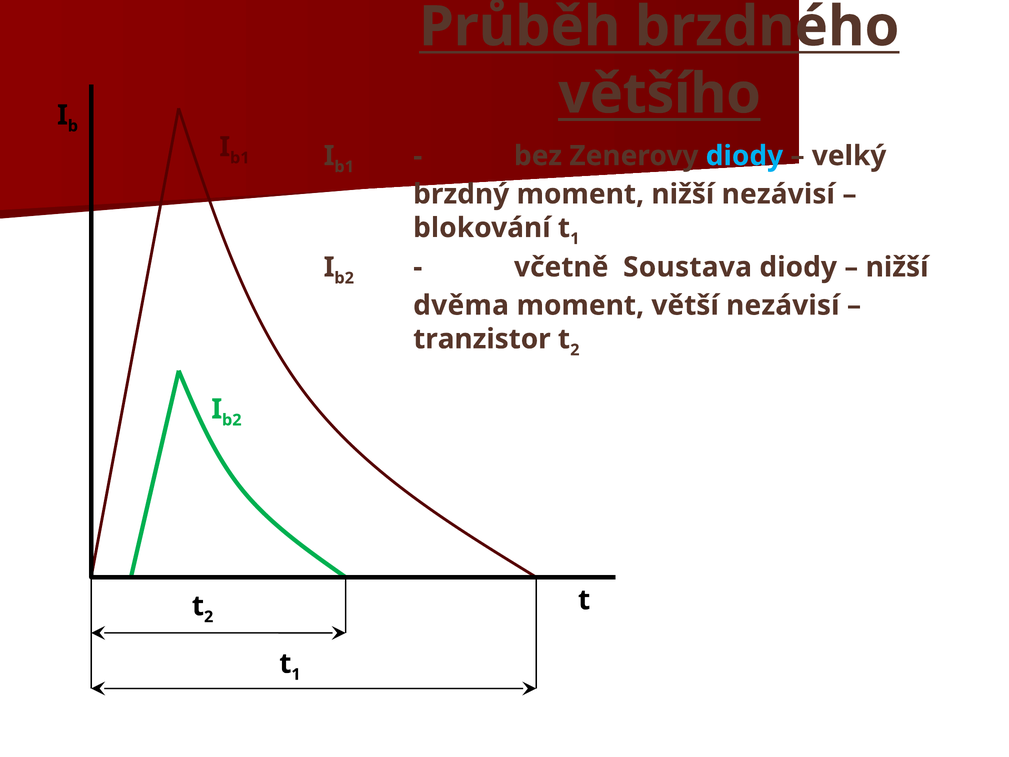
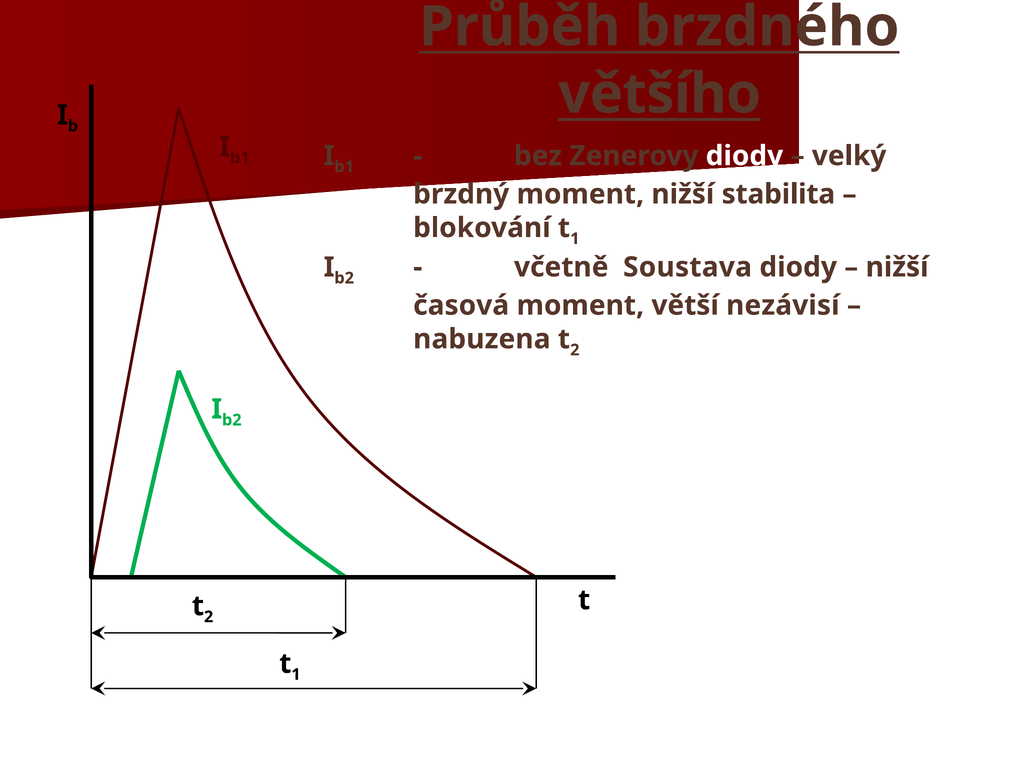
diody colour: light blue -> white (744, 156)
nižší nezávisí: nezávisí -> stabilita (778, 194)
dvěma: dvěma -> časová (461, 305)
tranzistor: tranzistor -> nabuzena (482, 339)
